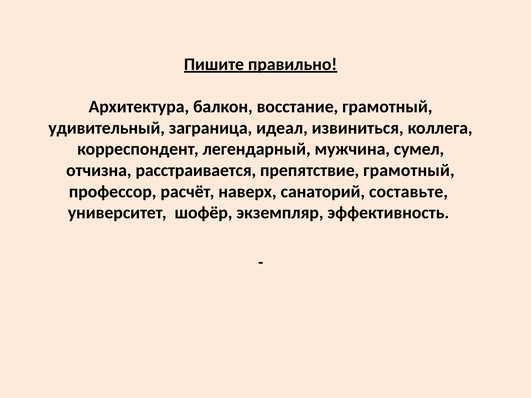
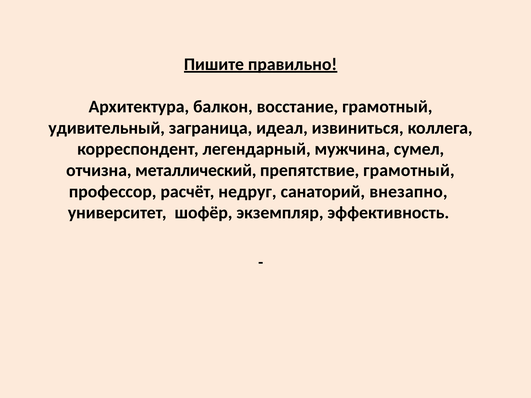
расстраивается: расстраивается -> металлический (196, 170)
наверх: наверх -> недруг (247, 192)
составьте: составьте -> внезапно (408, 192)
